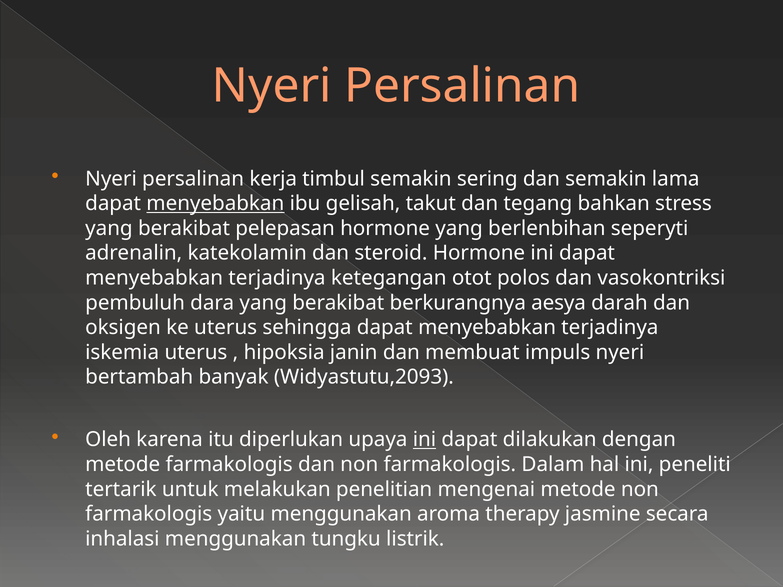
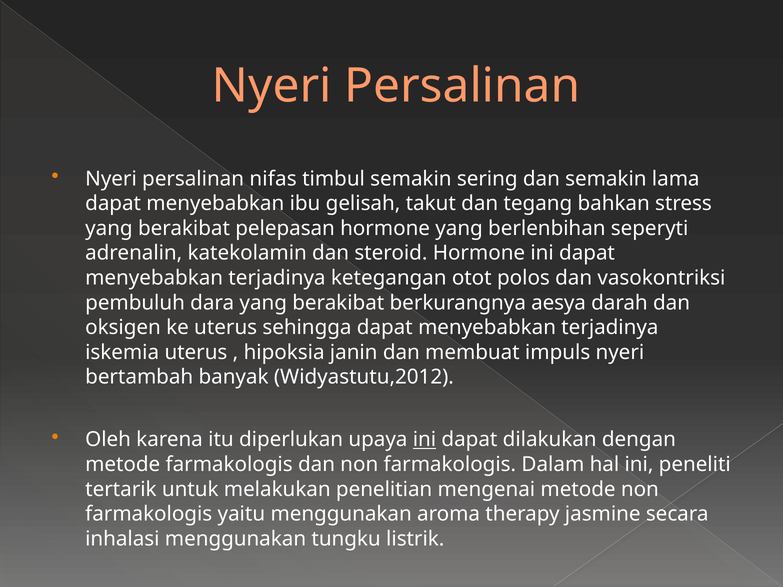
kerja: kerja -> nifas (273, 179)
menyebabkan underline: present -> none (215, 204)
Widyastutu,2093: Widyastutu,2093 -> Widyastutu,2012 (364, 377)
